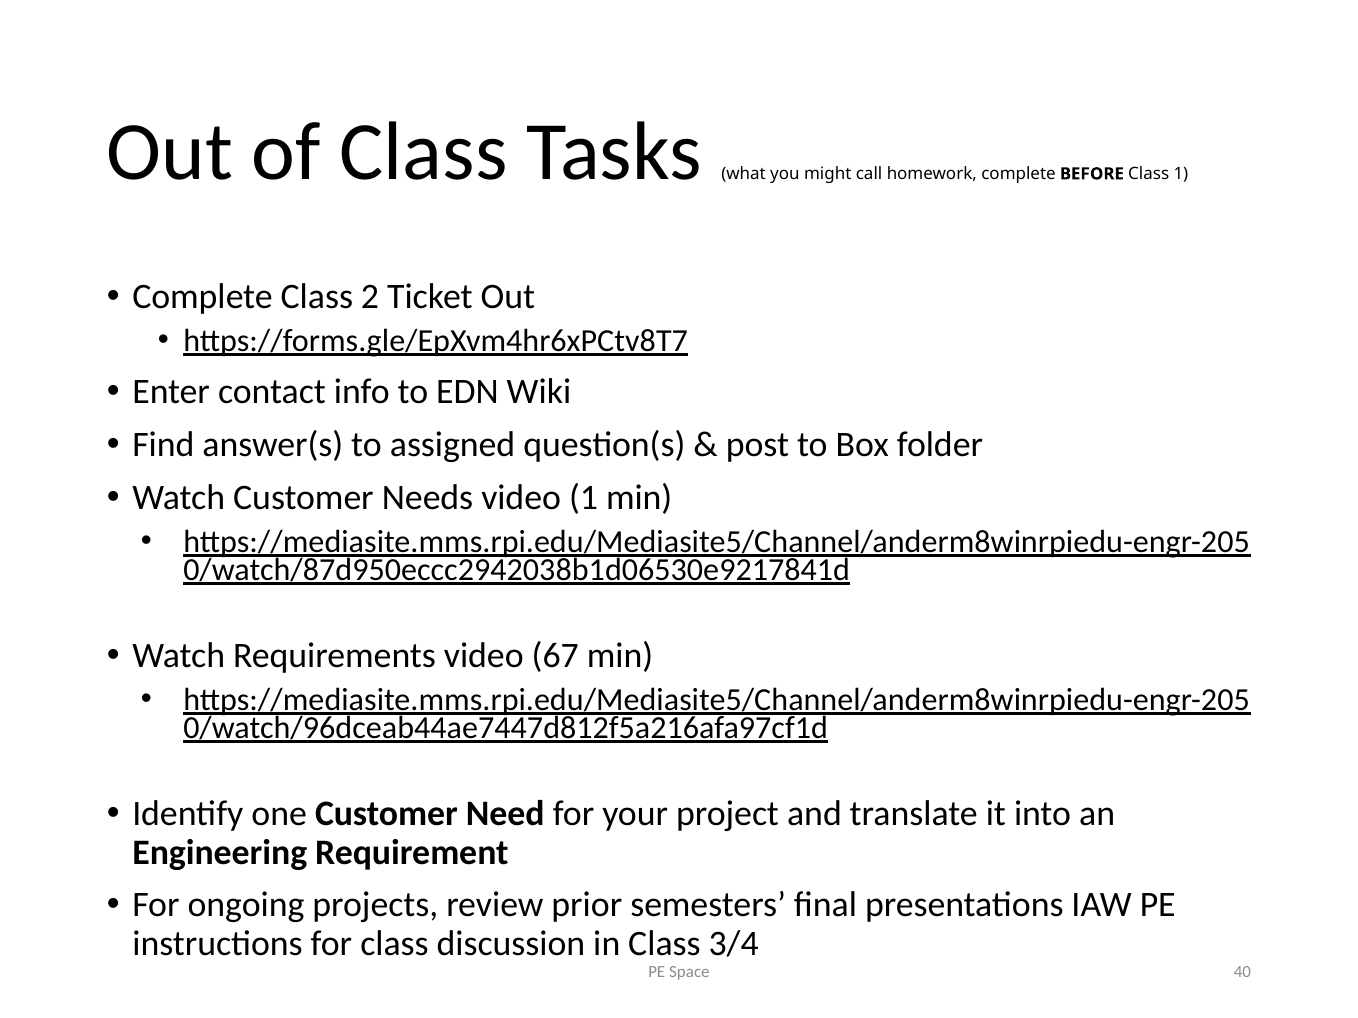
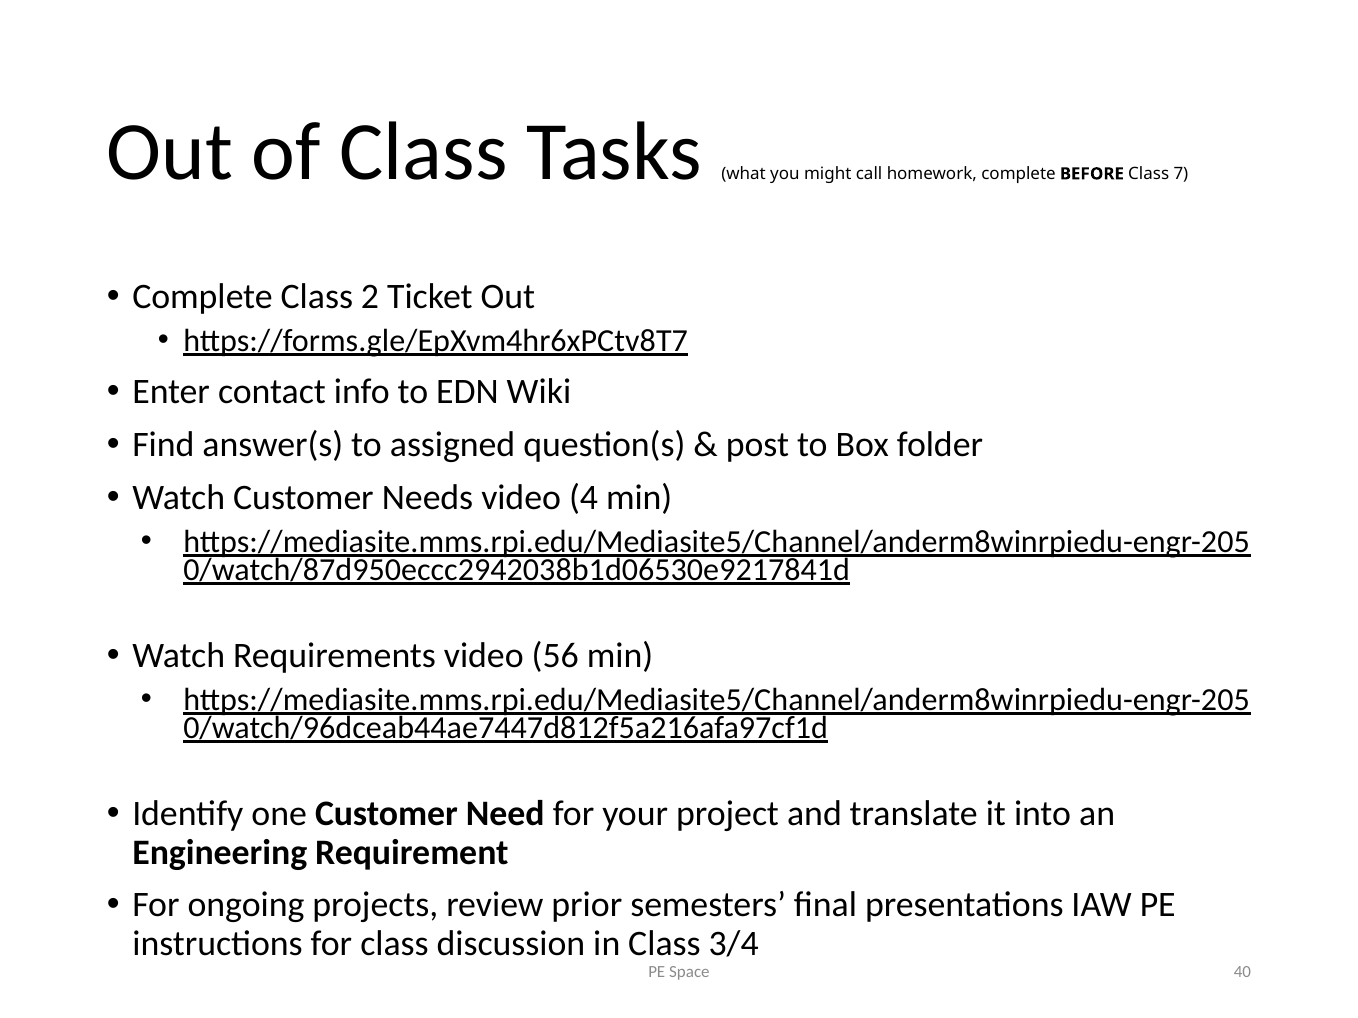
Class 1: 1 -> 7 (1181, 174)
video 1: 1 -> 4 (584, 498)
67: 67 -> 56 (555, 656)
